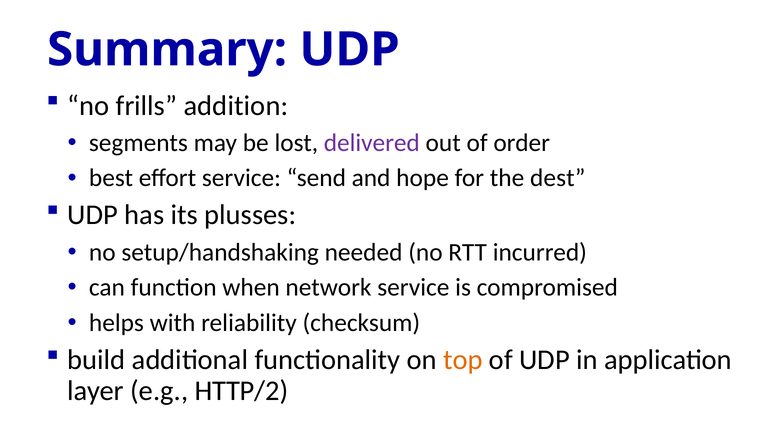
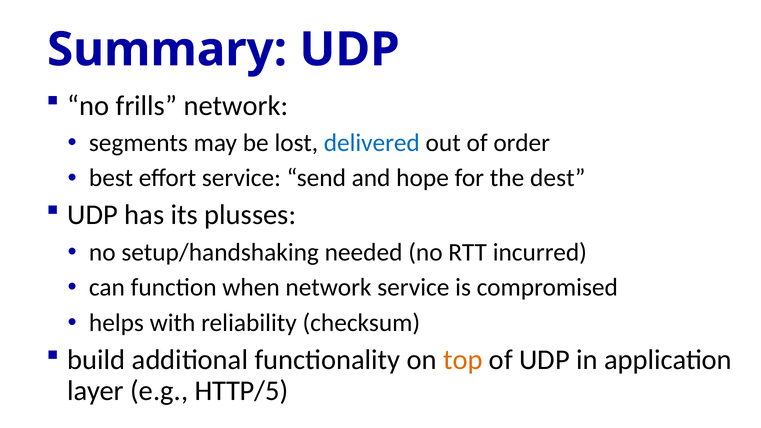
frills addition: addition -> network (236, 106)
delivered colour: purple -> blue (372, 143)
HTTP/2: HTTP/2 -> HTTP/5 (241, 391)
